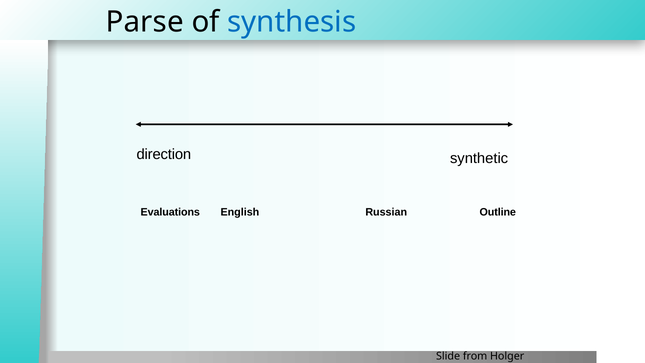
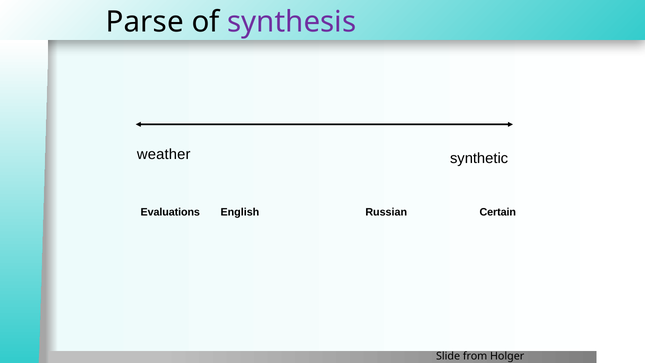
synthesis colour: blue -> purple (292, 22)
direction: direction -> weather (164, 154)
Outline: Outline -> Certain (498, 212)
